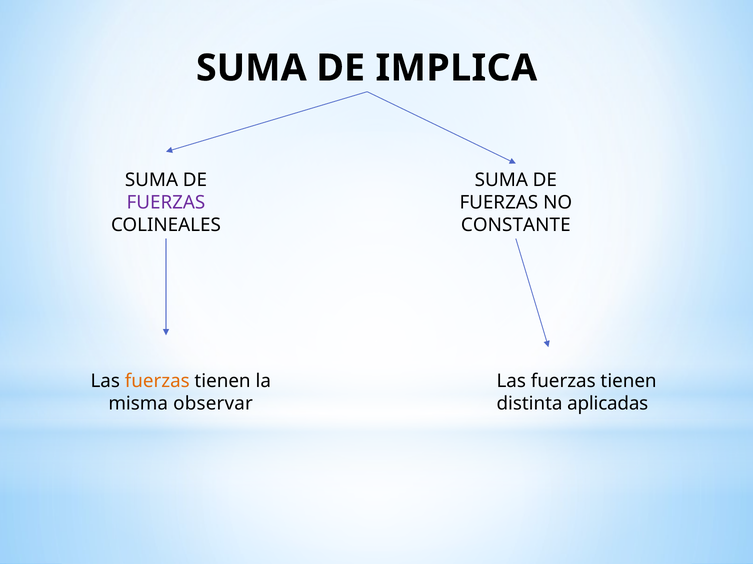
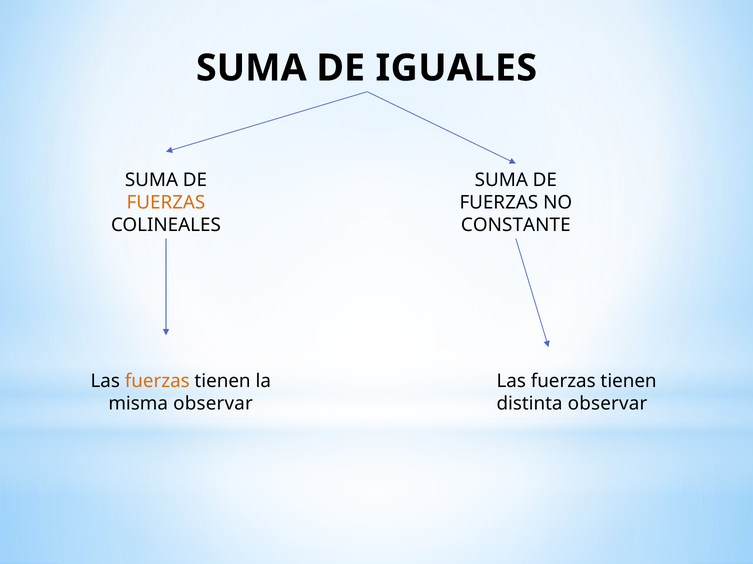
IMPLICA: IMPLICA -> IGUALES (456, 68)
FUERZAS colour: purple -> orange (166, 203)
distinta aplicadas: aplicadas -> observar (608, 404)
